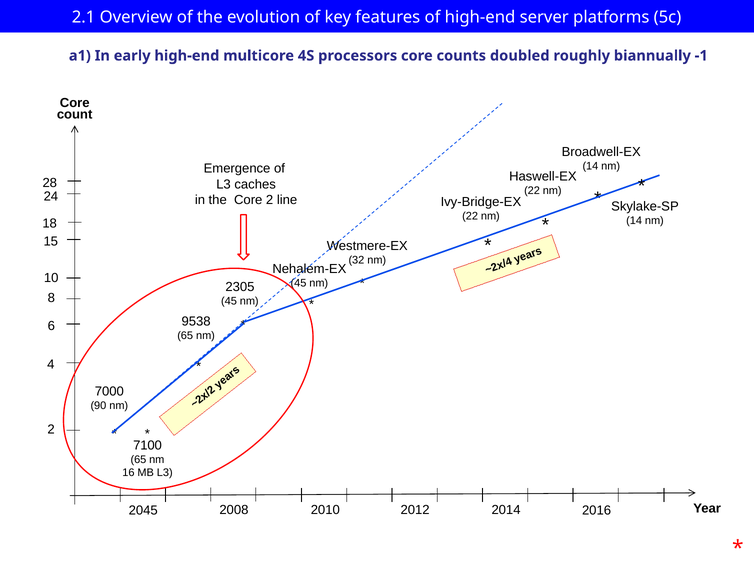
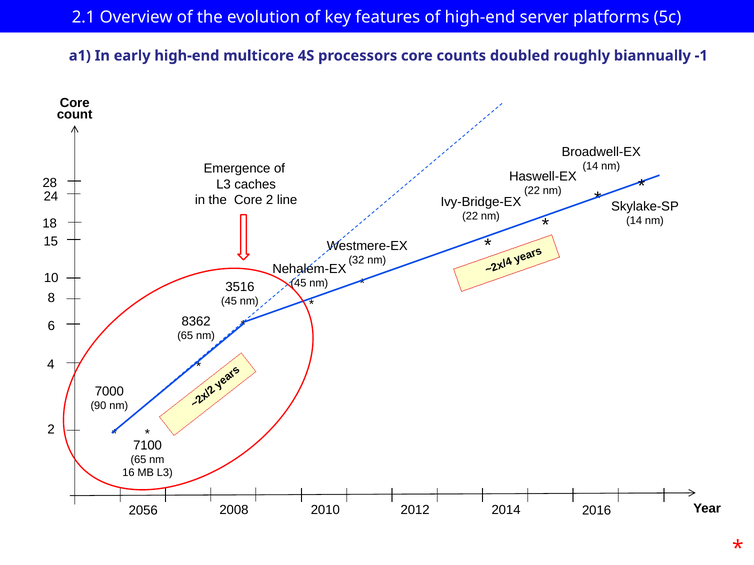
2305: 2305 -> 3516 (240, 287)
9538: 9538 -> 8362 (196, 322)
2045: 2045 -> 2056 (143, 511)
